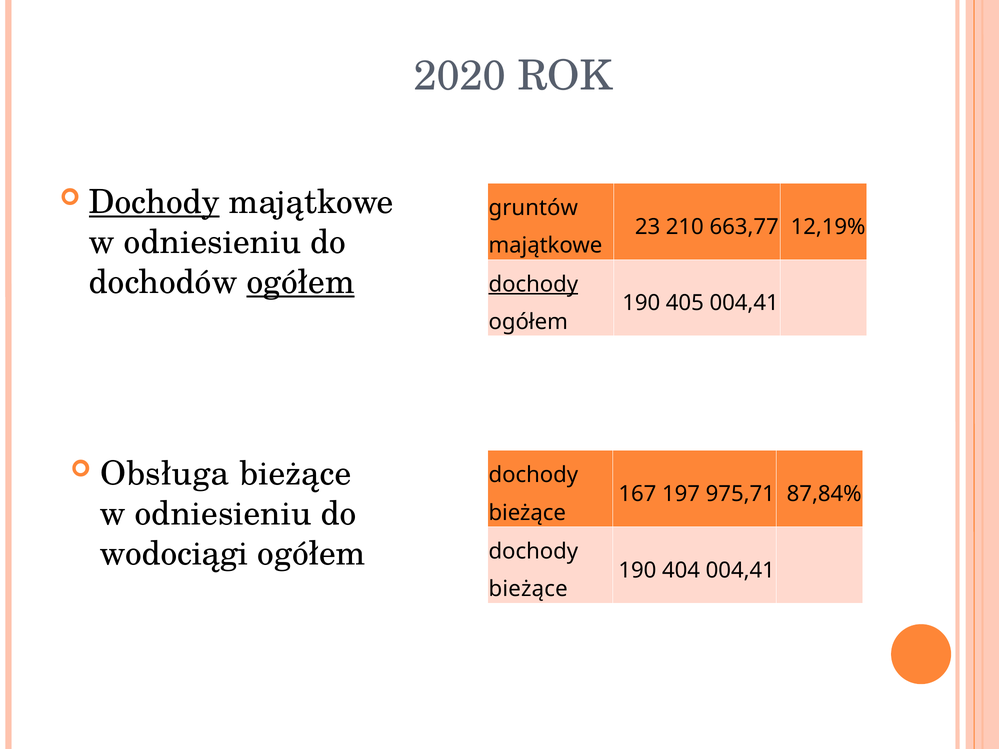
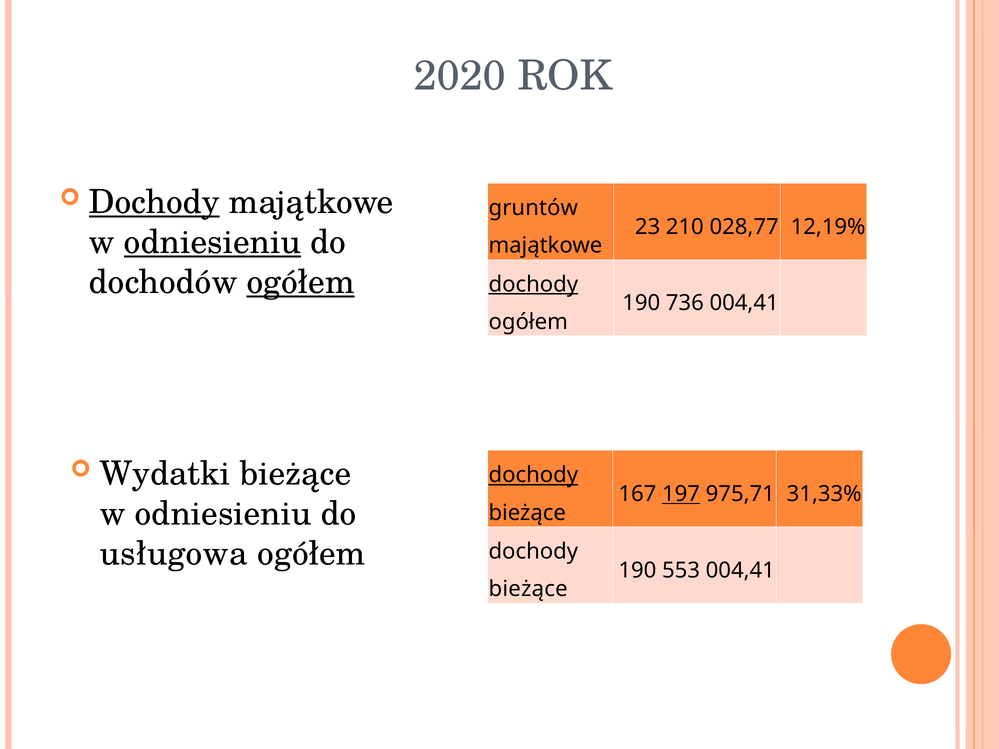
663,77: 663,77 -> 028,77 (744, 227)
odniesieniu underline: none -> present (213, 242)
405: 405 -> 736 (685, 303)
Obsługa: Obsługa -> Wydatki (165, 474)
dochody underline: none -> present (533, 475)
197 underline: none -> present (681, 494)
87,84%: 87,84% -> 31,33% (824, 494)
wodociągi: wodociągi -> usługowa (174, 554)
404: 404 -> 553 (681, 570)
